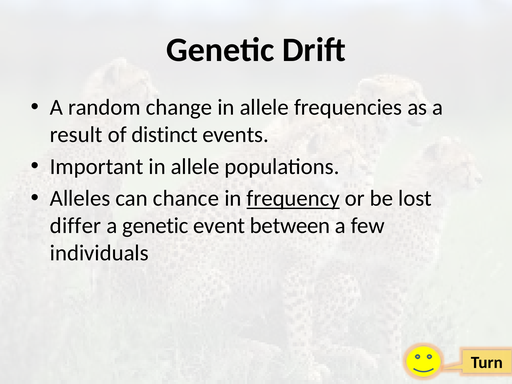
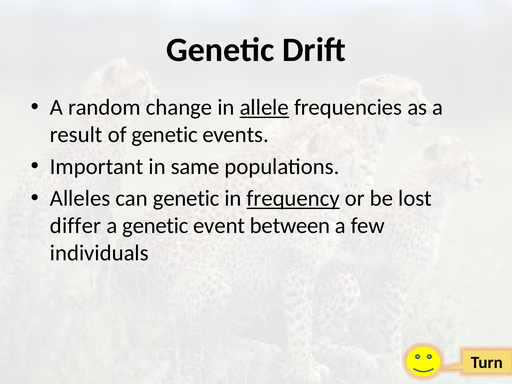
allele underline: none -> present (264, 107)
of distinct: distinct -> genetic (165, 135)
Important in allele: allele -> same (195, 167)
can chance: chance -> genetic (186, 198)
